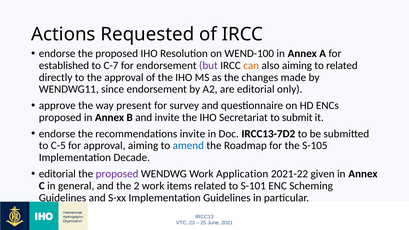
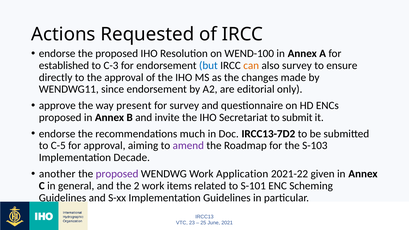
C-7: C-7 -> C-3 (111, 65)
but colour: purple -> blue (208, 65)
also aiming: aiming -> survey (297, 65)
to related: related -> ensure (342, 65)
recommendations invite: invite -> much (192, 134)
amend colour: blue -> purple (188, 146)
S-105: S-105 -> S-103 (315, 146)
editorial: editorial -> another (57, 174)
